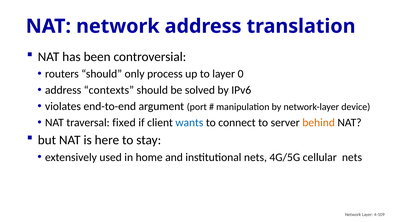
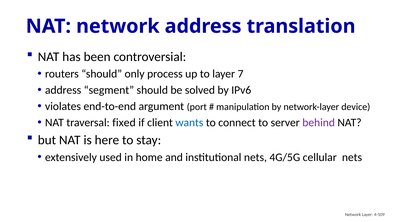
0: 0 -> 7 (241, 74)
contexts: contexts -> segment (109, 90)
behind colour: orange -> purple (319, 123)
